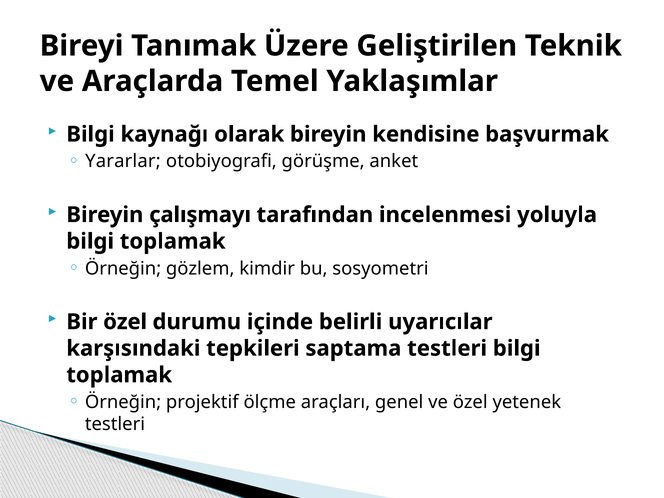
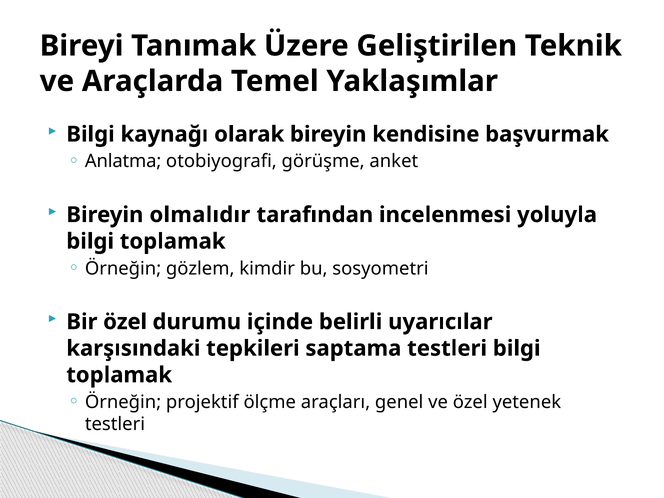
Yararlar: Yararlar -> Anlatma (123, 161)
çalışmayı: çalışmayı -> olmalıdır (200, 215)
